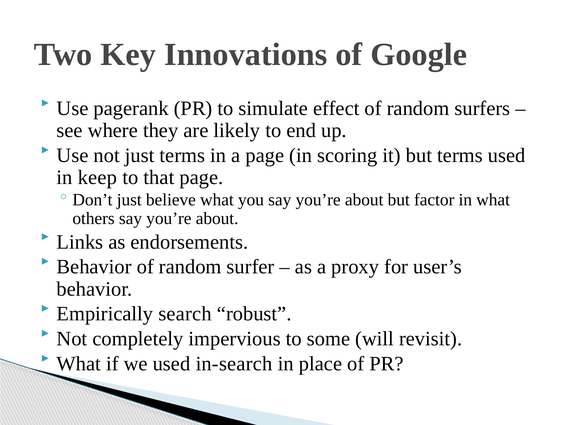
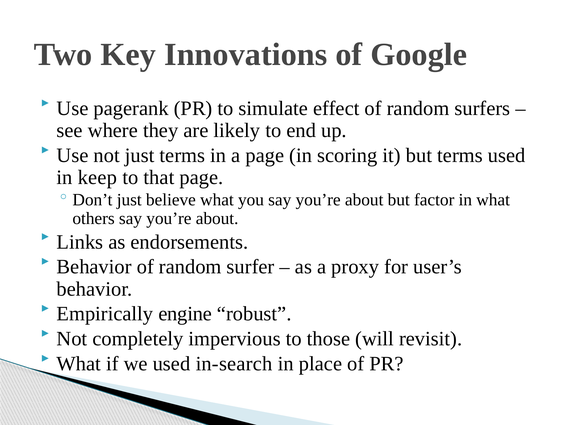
search: search -> engine (185, 314)
some: some -> those (328, 339)
